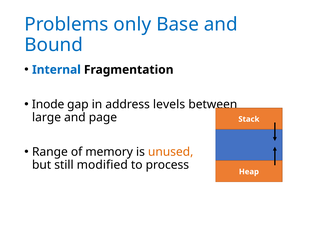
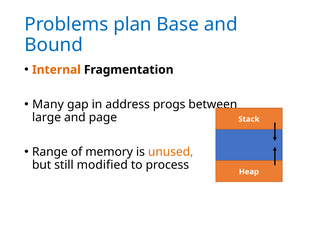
only: only -> plan (132, 24)
Internal colour: blue -> orange (56, 70)
Inode: Inode -> Many (48, 104)
levels: levels -> progs (169, 104)
